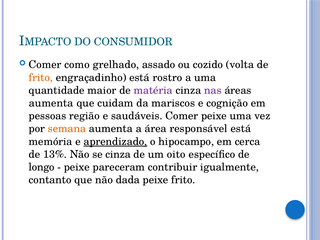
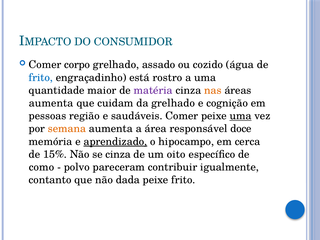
como: como -> corpo (77, 65)
volta: volta -> água (240, 65)
frito colour: orange -> blue (41, 78)
nas colour: purple -> orange (213, 90)
da mariscos: mariscos -> grelhado (173, 103)
uma underline: none -> present (241, 116)
responsável está: está -> doce (241, 129)
13%: 13% -> 15% (55, 154)
longo: longo -> como (42, 167)
peixe: peixe -> polvo (77, 167)
